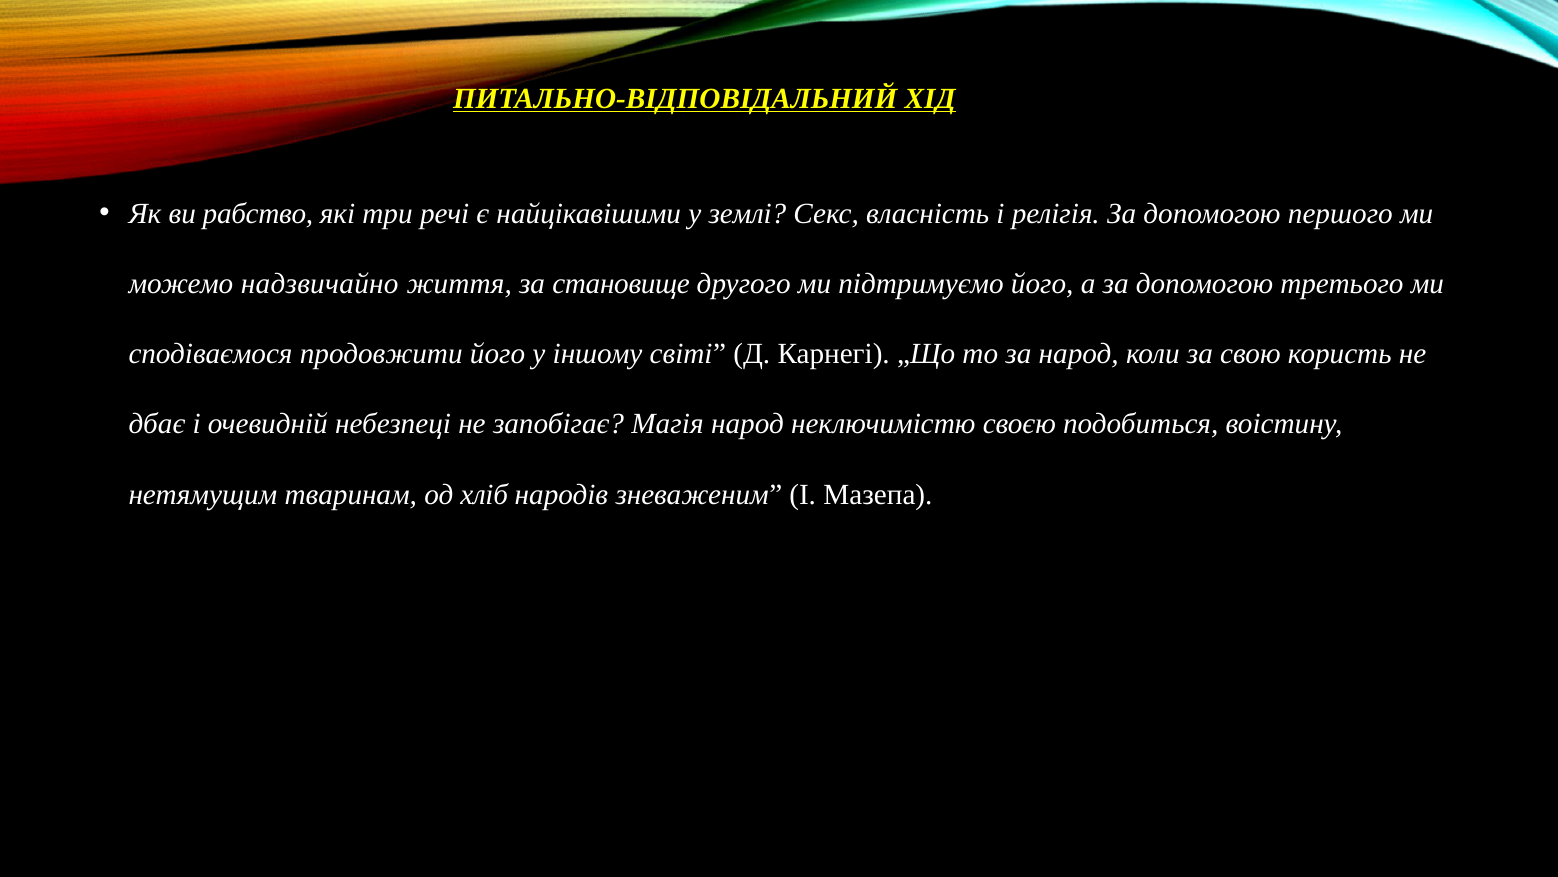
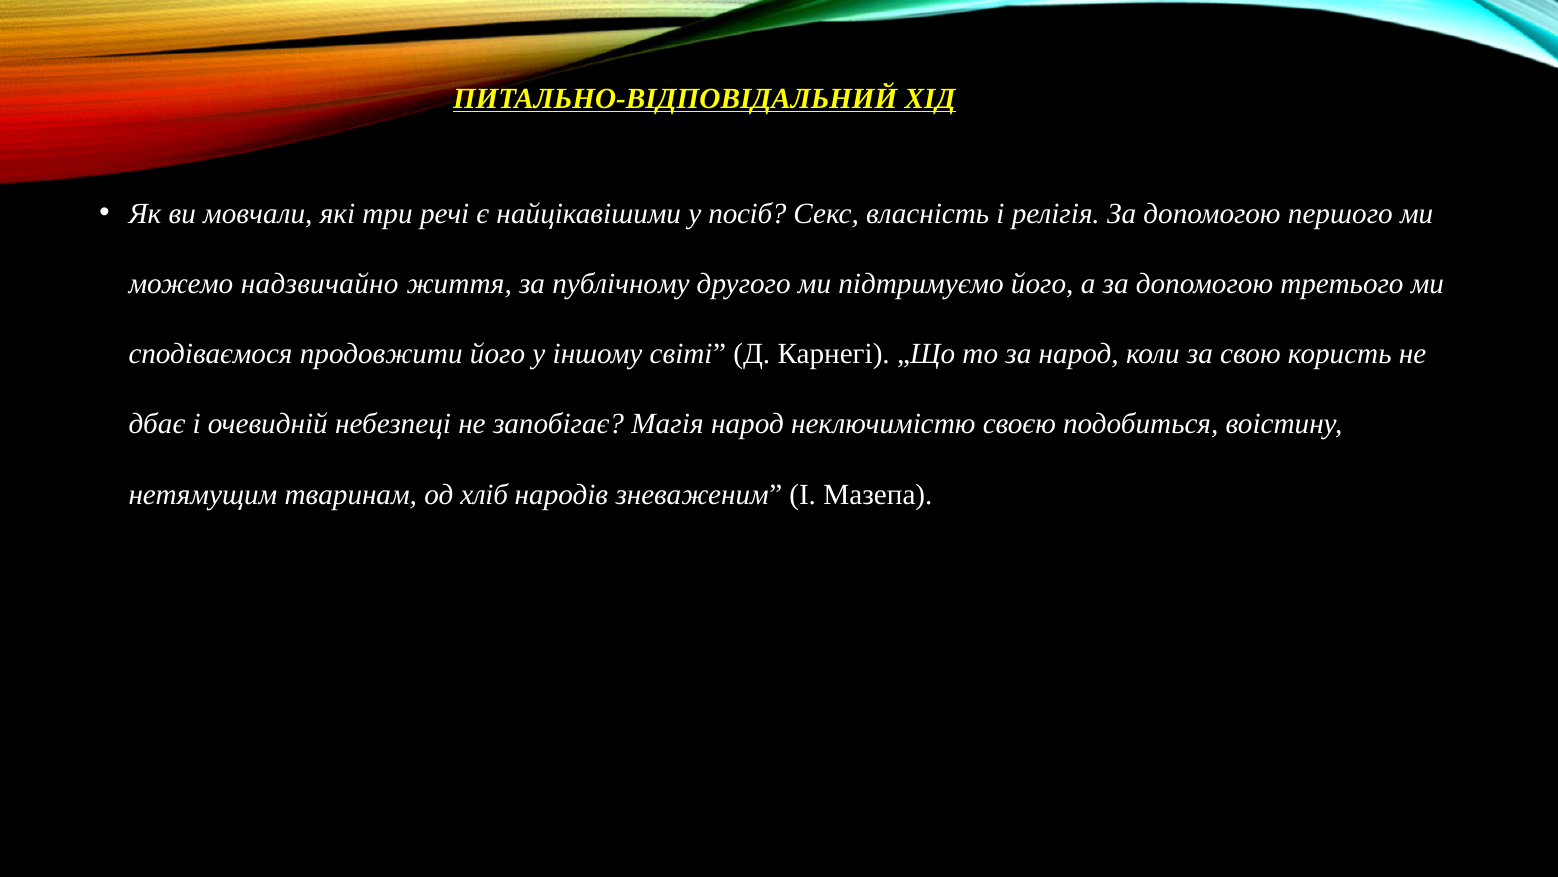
рабство: рабство -> мовчали (258, 214)
землі: землі -> посіб (747, 214)
становище: становище -> публічному (621, 284)
